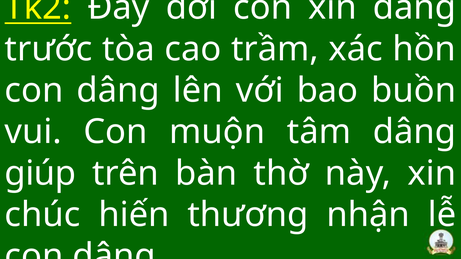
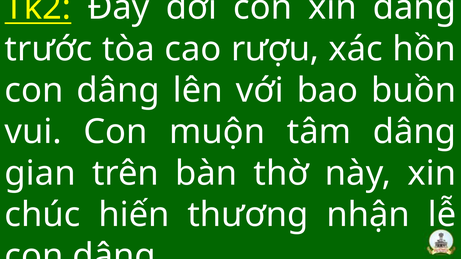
trầm: trầm -> rượu (275, 49)
giúp: giúp -> gian (40, 174)
